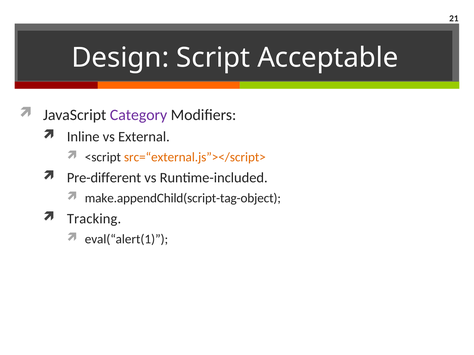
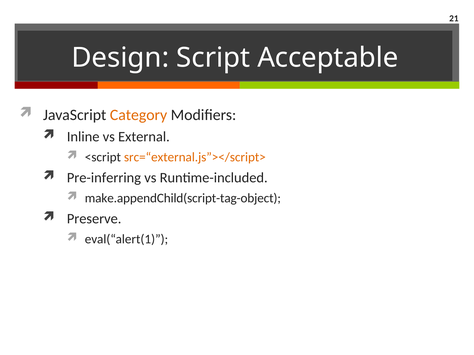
Category colour: purple -> orange (139, 115)
Pre-different: Pre-different -> Pre-inferring (104, 178)
Tracking: Tracking -> Preserve (94, 219)
